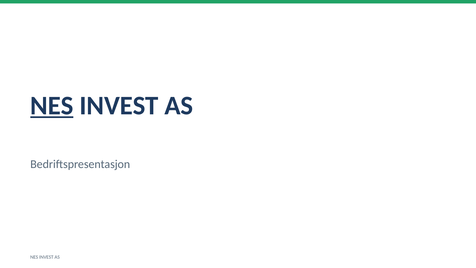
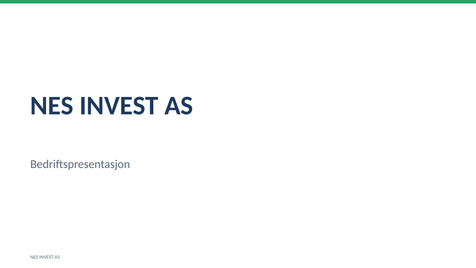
NES underline: present -> none (52, 106)
